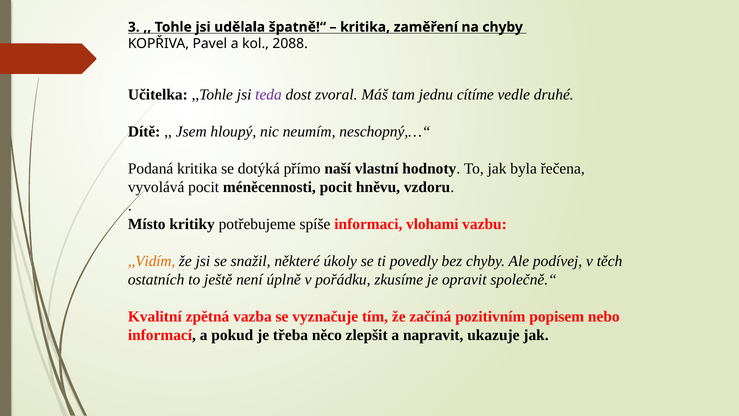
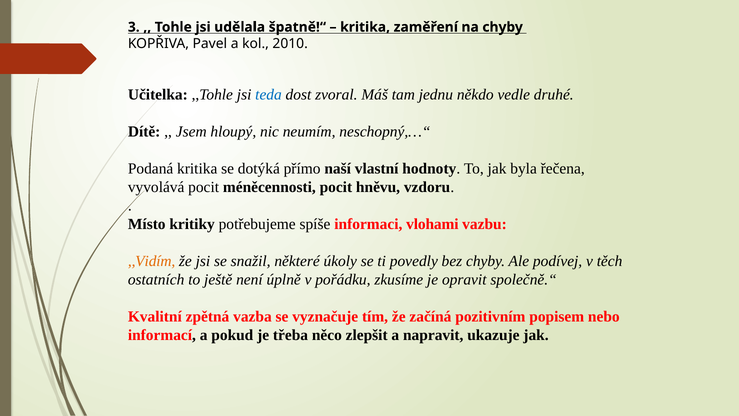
2088: 2088 -> 2010 (290, 44)
teda colour: purple -> blue (268, 95)
cítíme: cítíme -> někdo (475, 95)
